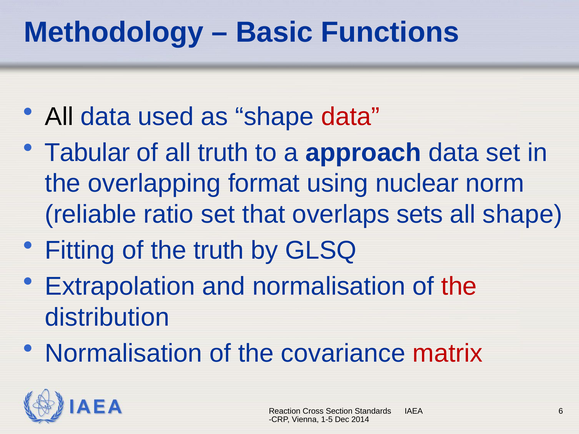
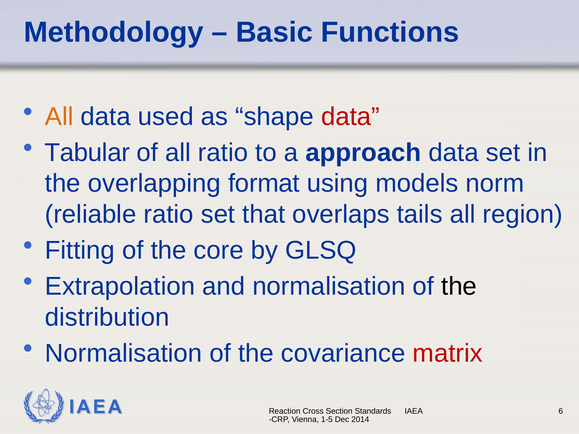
All colour: black -> orange (59, 117)
all truth: truth -> ratio (223, 153)
nuclear: nuclear -> models (417, 184)
sets: sets -> tails (420, 214)
all shape: shape -> region (523, 214)
the truth: truth -> core (219, 250)
the colour: red -> black (459, 287)
